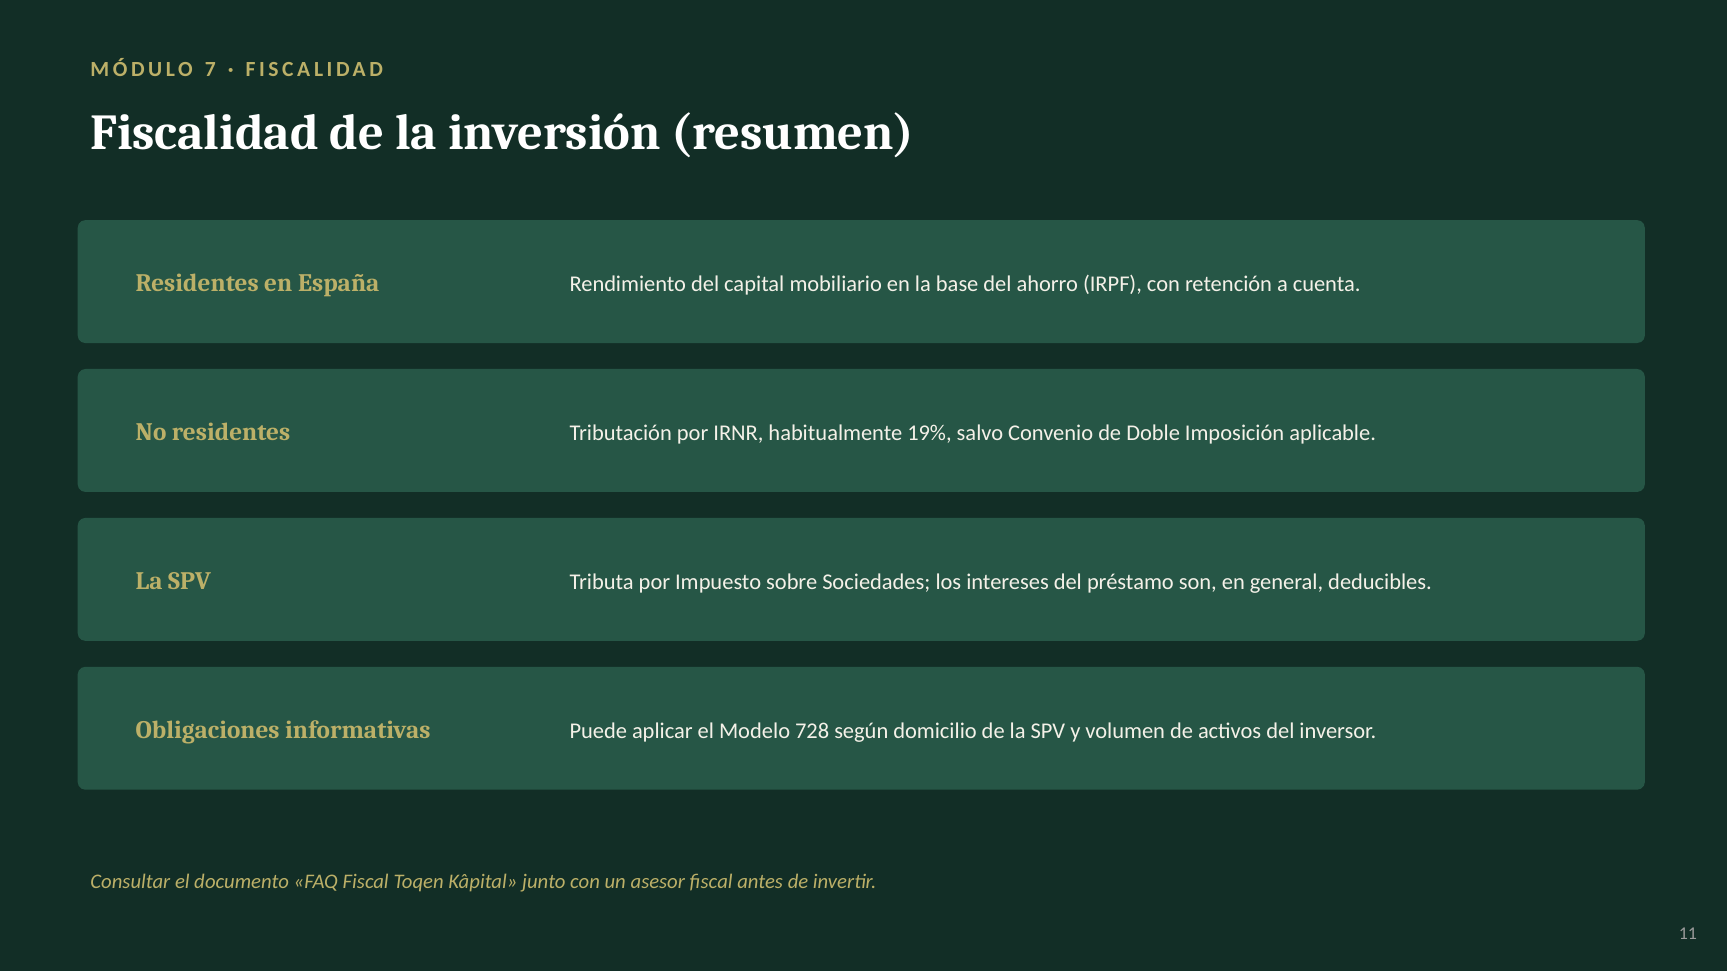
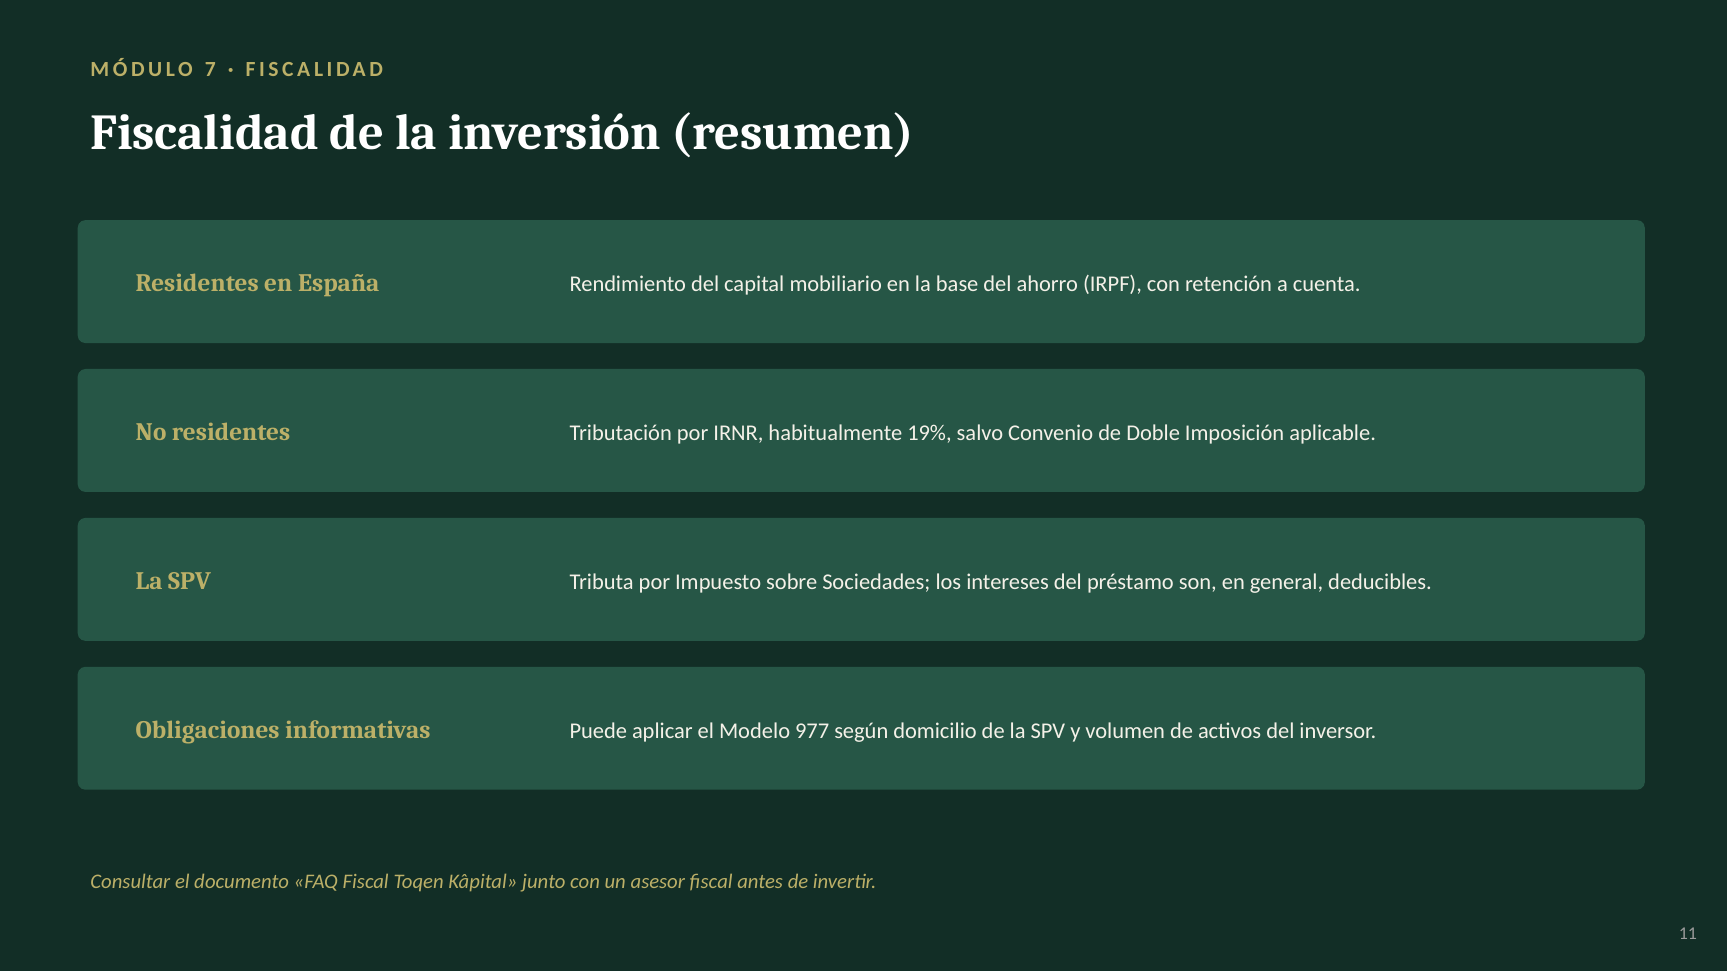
728: 728 -> 977 (812, 731)
